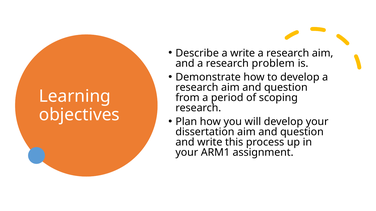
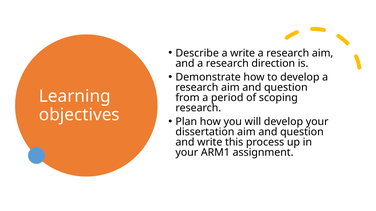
problem: problem -> direction (273, 63)
